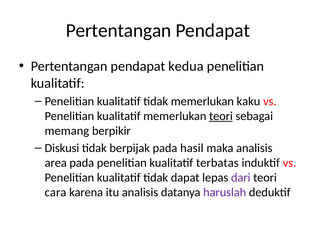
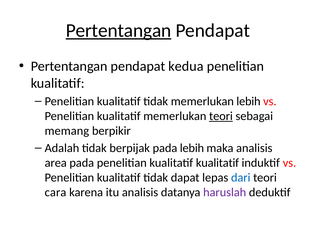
Pertentangan underline: none -> present (119, 31)
memerlukan kaku: kaku -> lebih (248, 101)
Diskusi: Diskusi -> Adalah (62, 148)
pada hasil: hasil -> lebih (192, 148)
kualitatif terbatas: terbatas -> kualitatif (217, 163)
dari colour: purple -> blue (241, 178)
